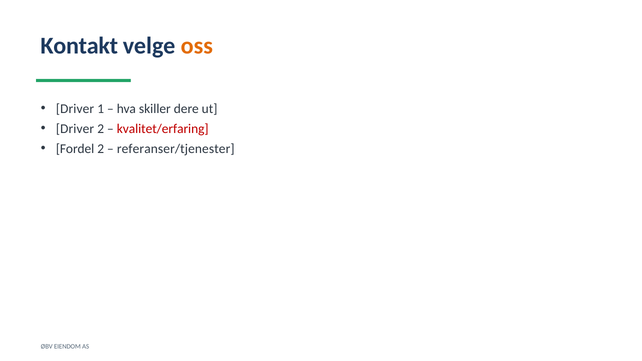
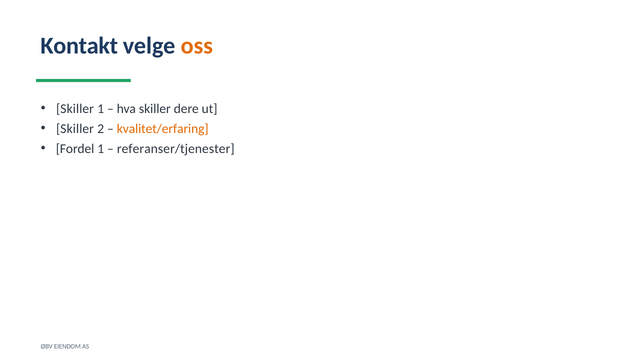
Driver: Driver -> Skiller (75, 109)
Driver: Driver -> Skiller (75, 129)
kvalitet/erfaring colour: red -> orange (163, 129)
Fordel 2: 2 -> 1 (101, 149)
